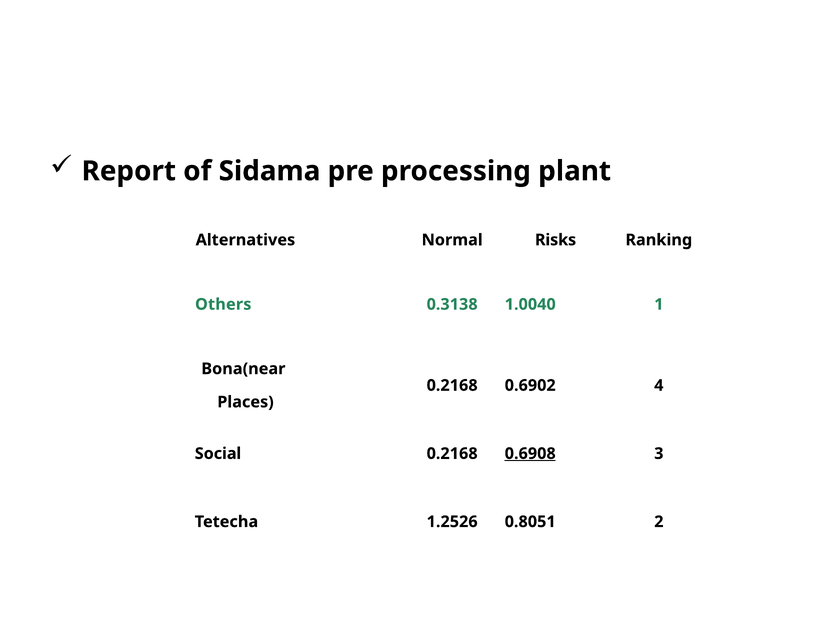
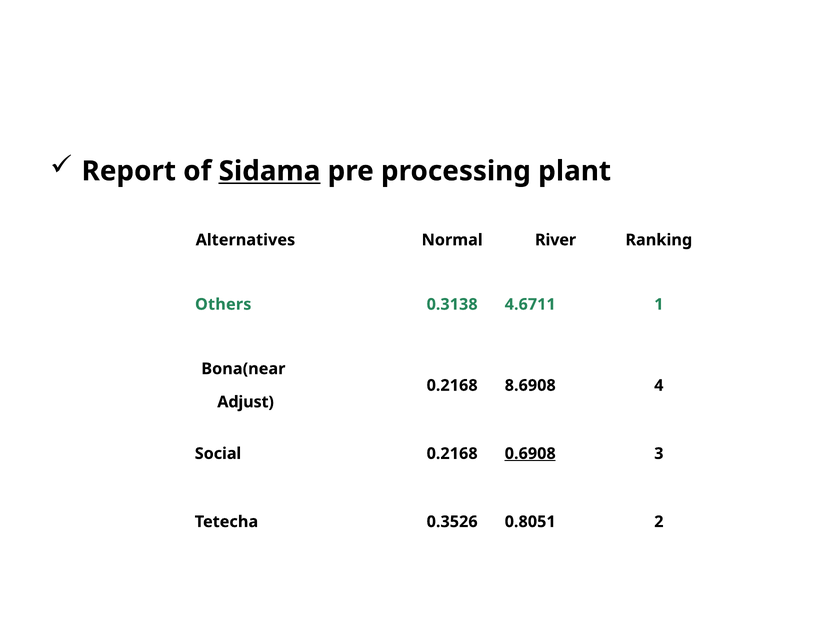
Sidama underline: none -> present (269, 171)
Risks: Risks -> River (556, 240)
1.0040: 1.0040 -> 4.6711 (530, 304)
0.6902: 0.6902 -> 8.6908 (530, 385)
Places: Places -> Adjust (246, 402)
1.2526: 1.2526 -> 0.3526 (452, 522)
